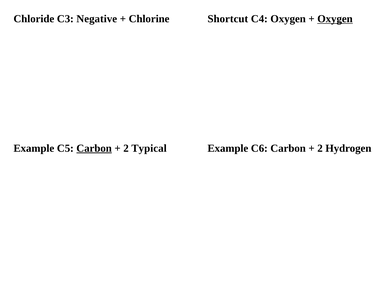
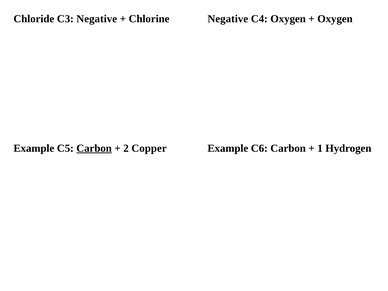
Chlorine Shortcut: Shortcut -> Negative (228, 19)
Oxygen underline: present -> none (335, 19)
Typical: Typical -> Copper (149, 148)
2: 2 -> 1 (320, 148)
